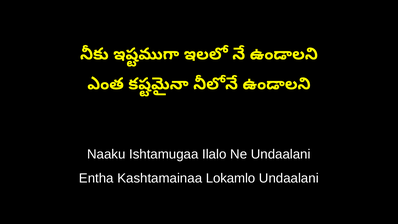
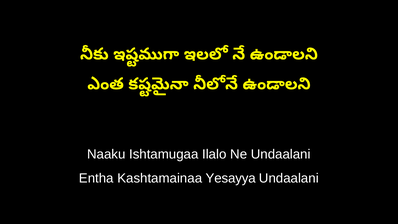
Lokamlo: Lokamlo -> Yesayya (231, 178)
